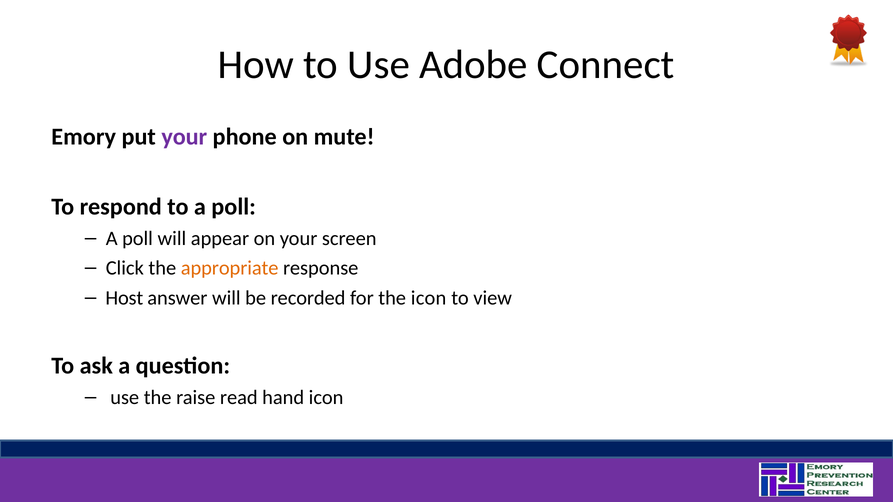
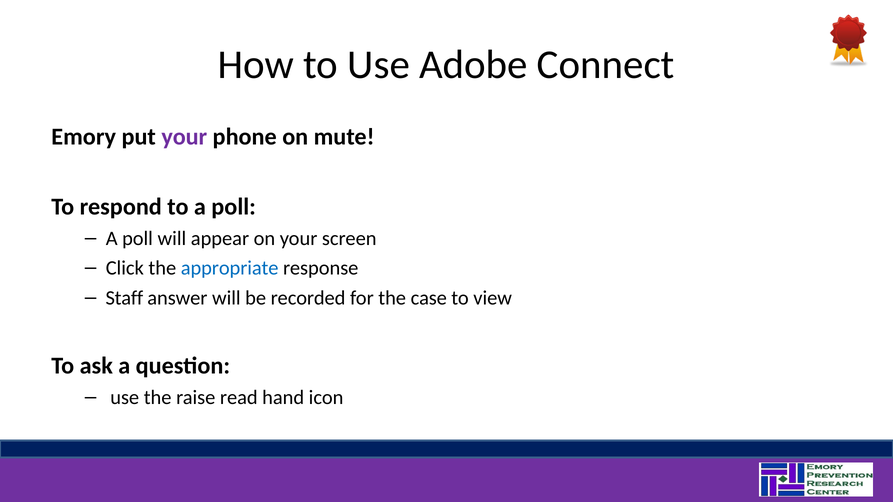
appropriate colour: orange -> blue (230, 268)
Host: Host -> Staff (124, 298)
the icon: icon -> case (429, 298)
